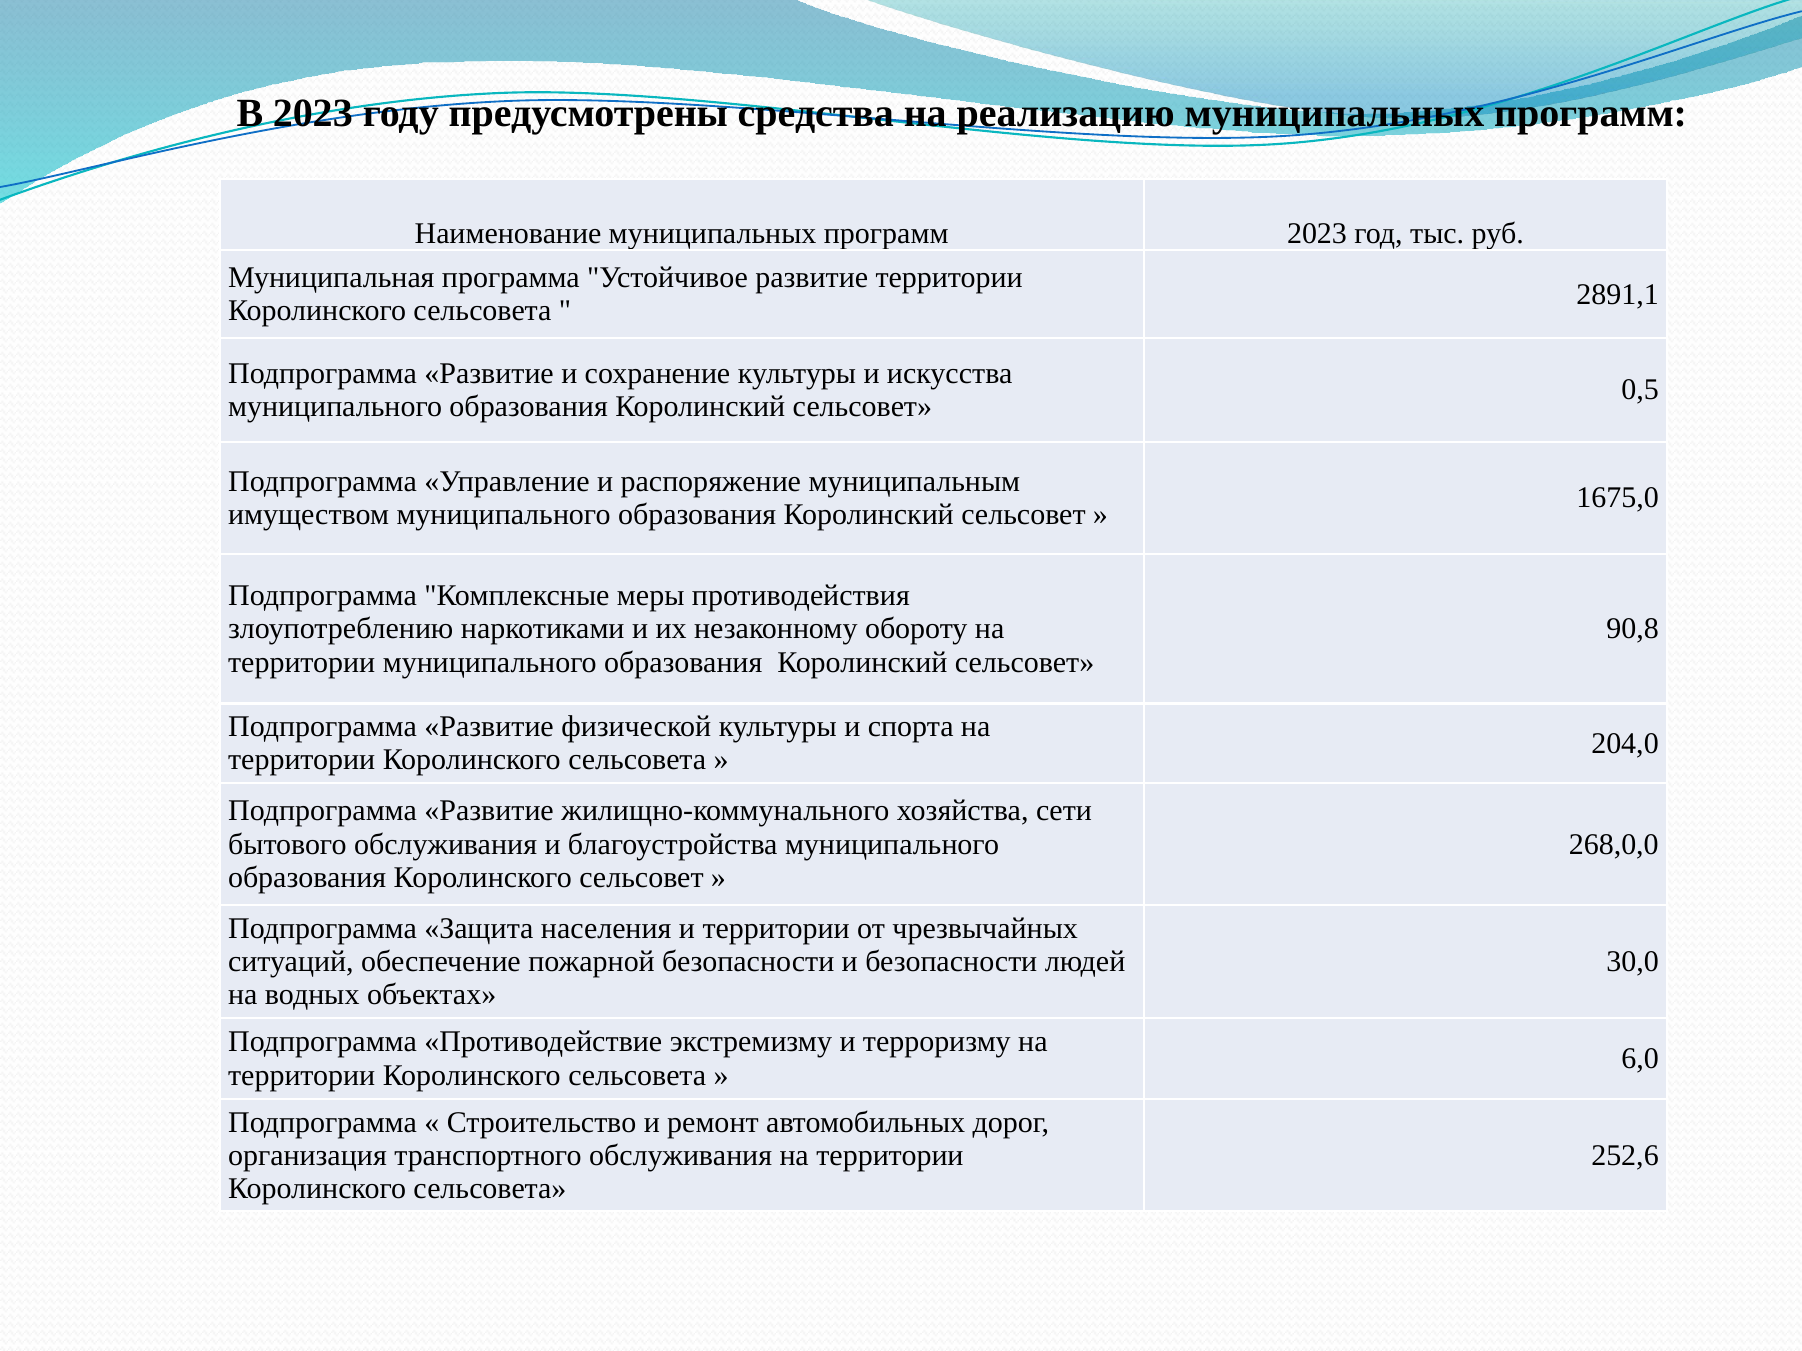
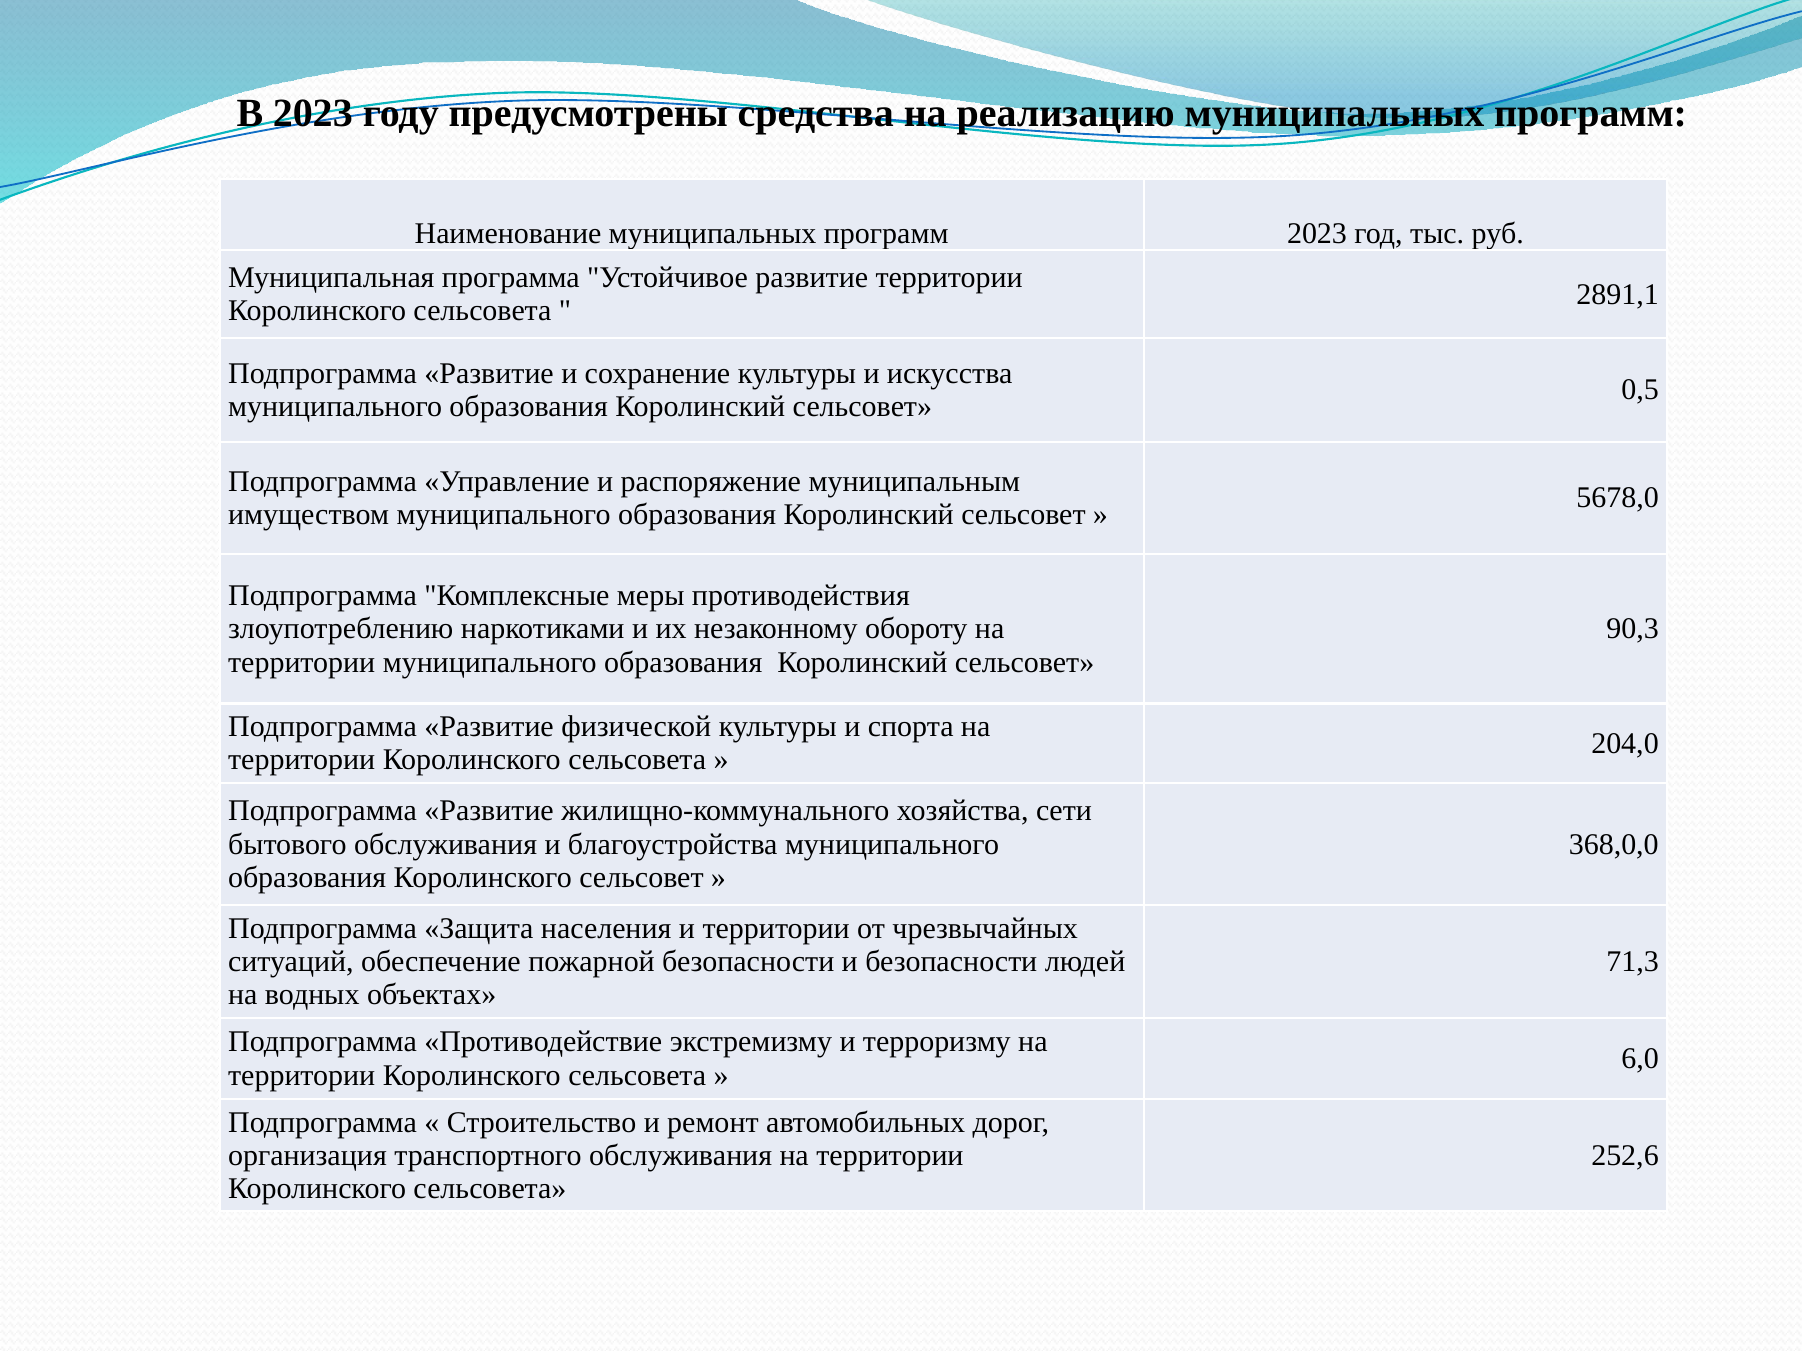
1675,0: 1675,0 -> 5678,0 (1618, 498)
90,8: 90,8 -> 90,3 (1633, 629)
268,0,0: 268,0,0 -> 368,0,0 (1614, 844)
30,0: 30,0 -> 71,3 (1633, 962)
